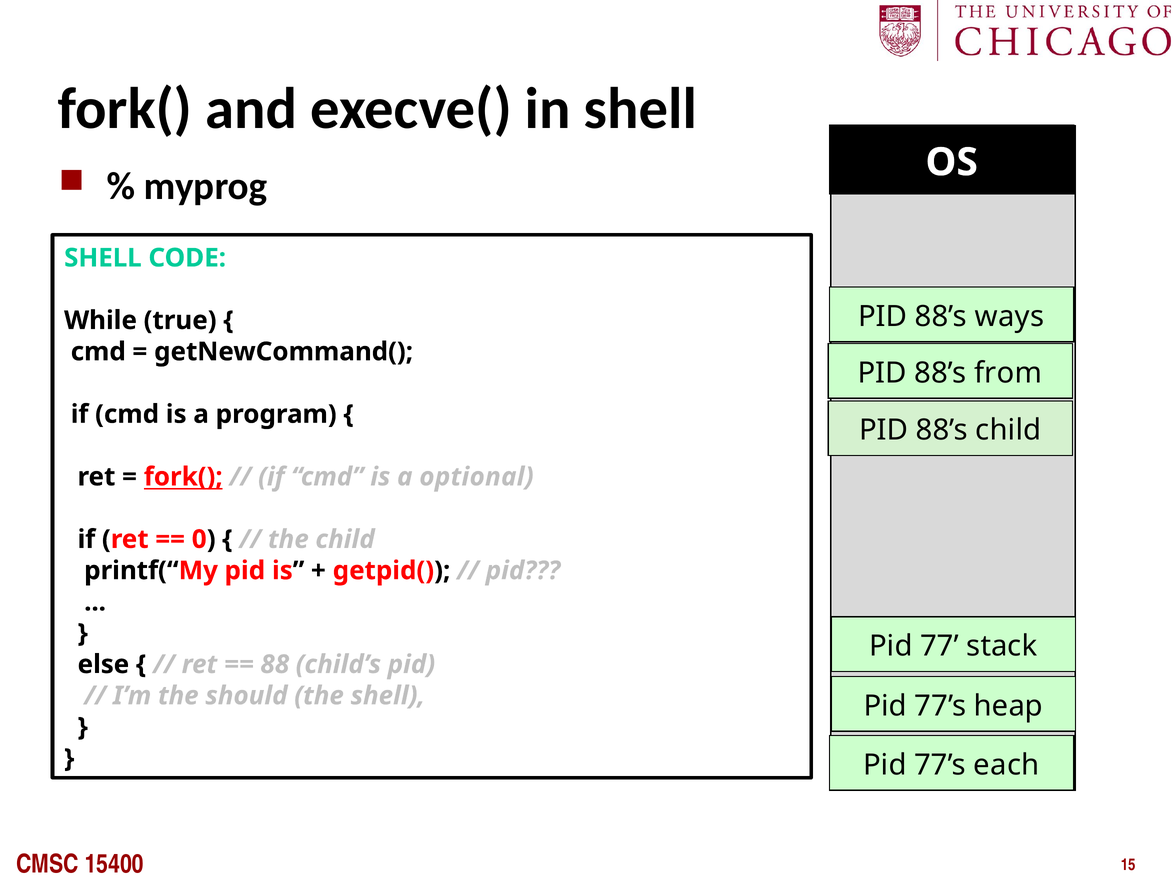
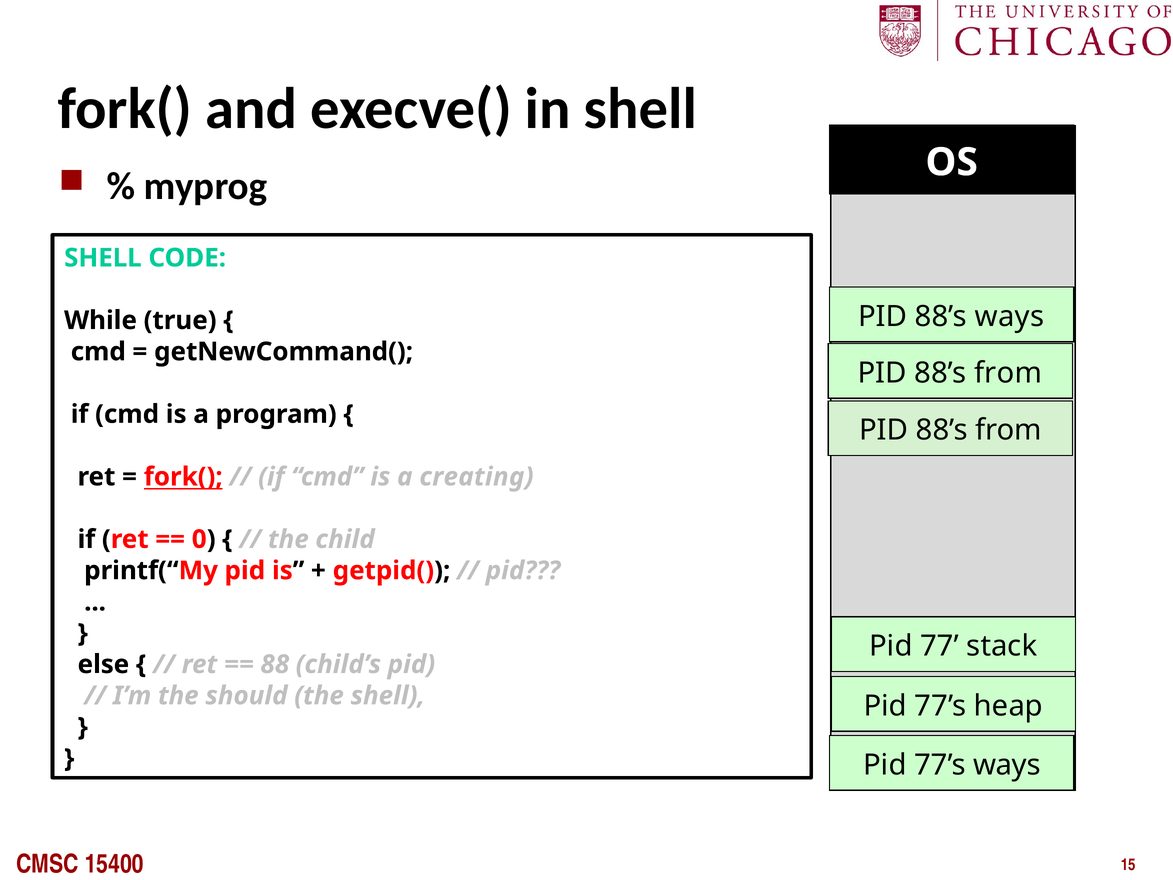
child: child -> from (1009, 430)
optional: optional -> creating (476, 477)
77’s each: each -> ways (1007, 765)
